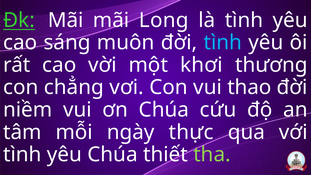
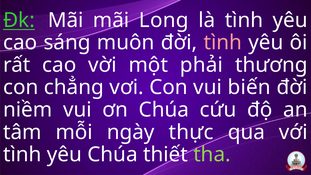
tình colour: light blue -> pink (223, 43)
khơi: khơi -> phải (201, 65)
thao: thao -> biến (249, 87)
